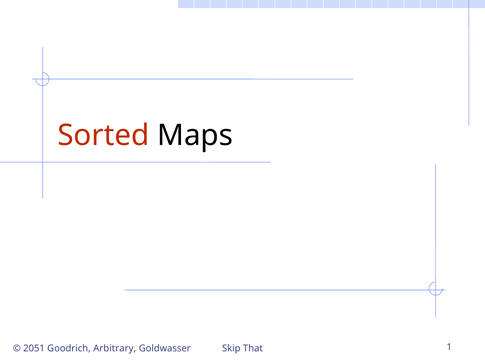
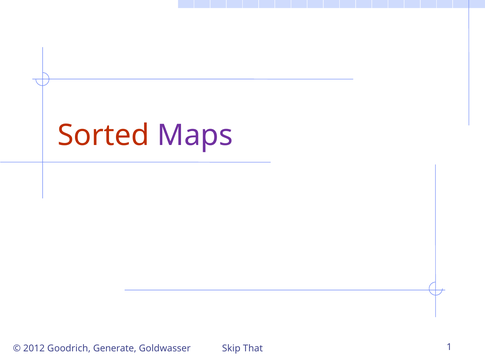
Maps colour: black -> purple (195, 135)
2051: 2051 -> 2012 (34, 348)
Arbitrary: Arbitrary -> Generate (115, 348)
